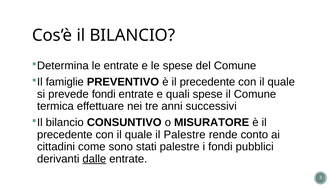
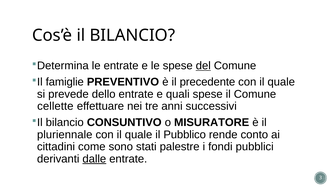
del underline: none -> present (203, 66)
prevede fondi: fondi -> dello (104, 94)
termica: termica -> cellette (55, 106)
precedente: precedente -> pluriennale (65, 135)
il Palestre: Palestre -> Pubblico (185, 135)
